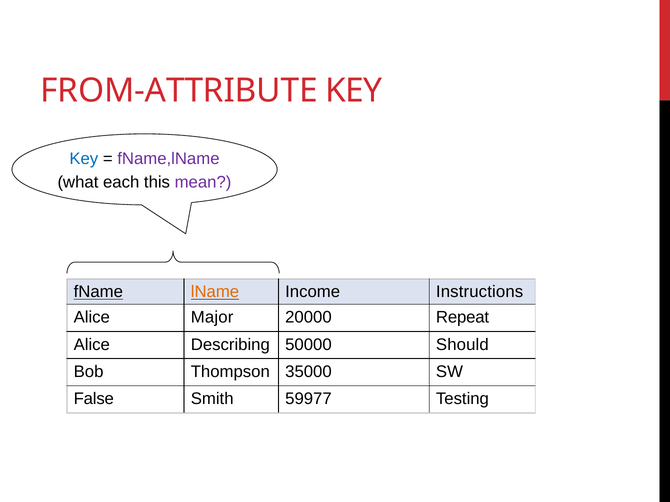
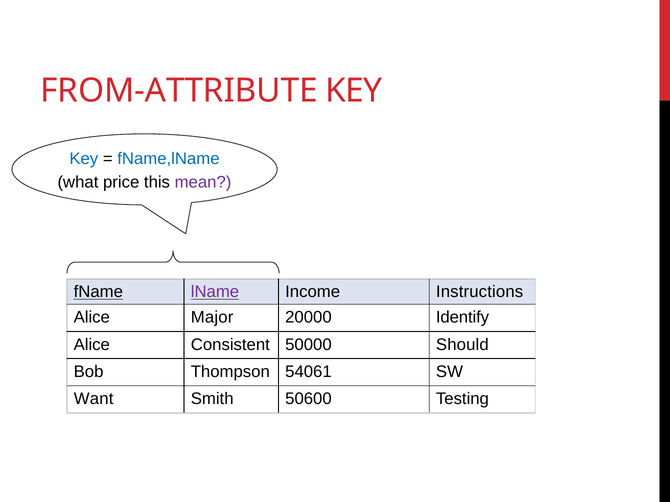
fName,lName colour: purple -> blue (168, 159)
each: each -> price (121, 182)
lName colour: orange -> purple (215, 292)
Repeat: Repeat -> Identify (463, 318)
Describing: Describing -> Consistent (230, 345)
35000: 35000 -> 54061 (308, 372)
False: False -> Want (94, 399)
59977: 59977 -> 50600 (308, 399)
